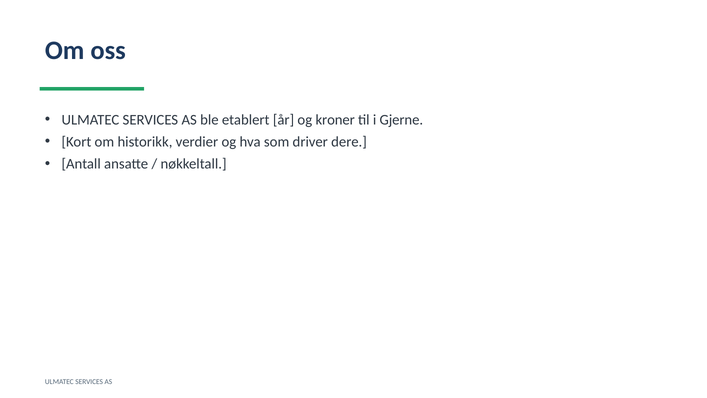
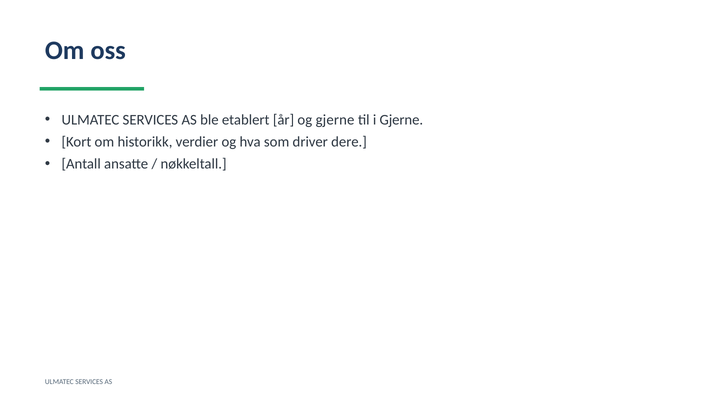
og kroner: kroner -> gjerne (335, 120)
